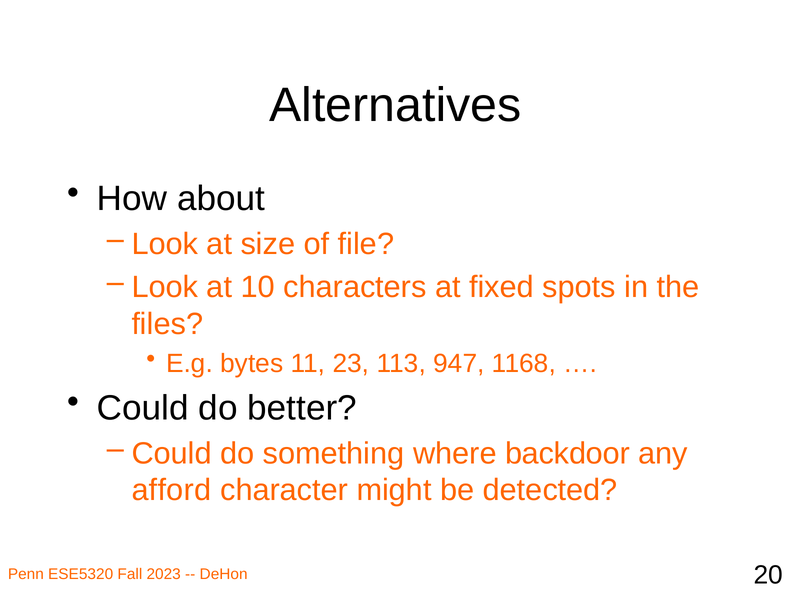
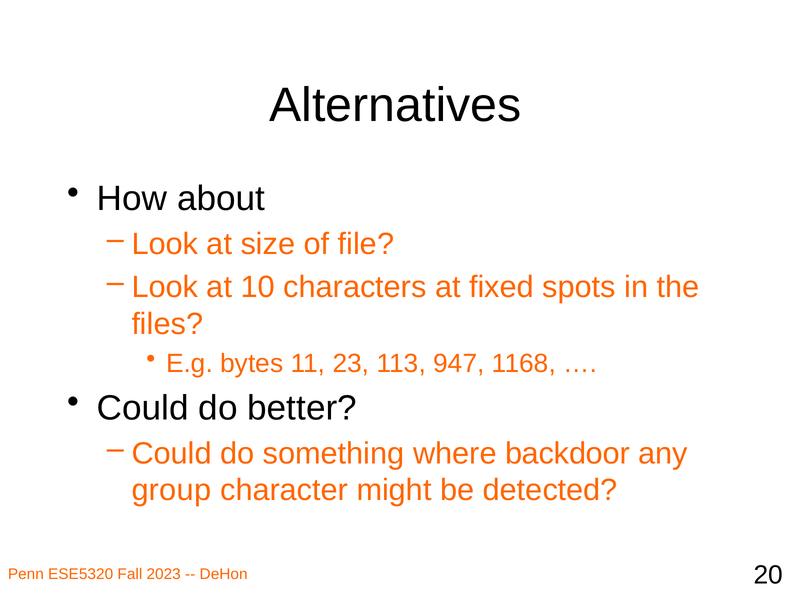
afford: afford -> group (171, 491)
